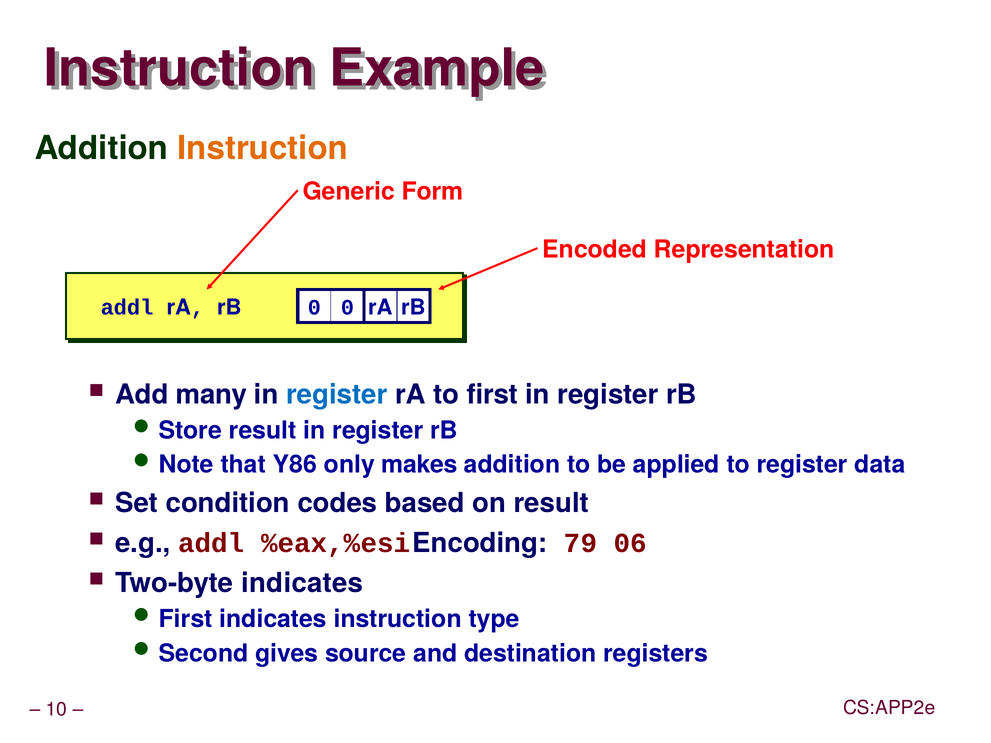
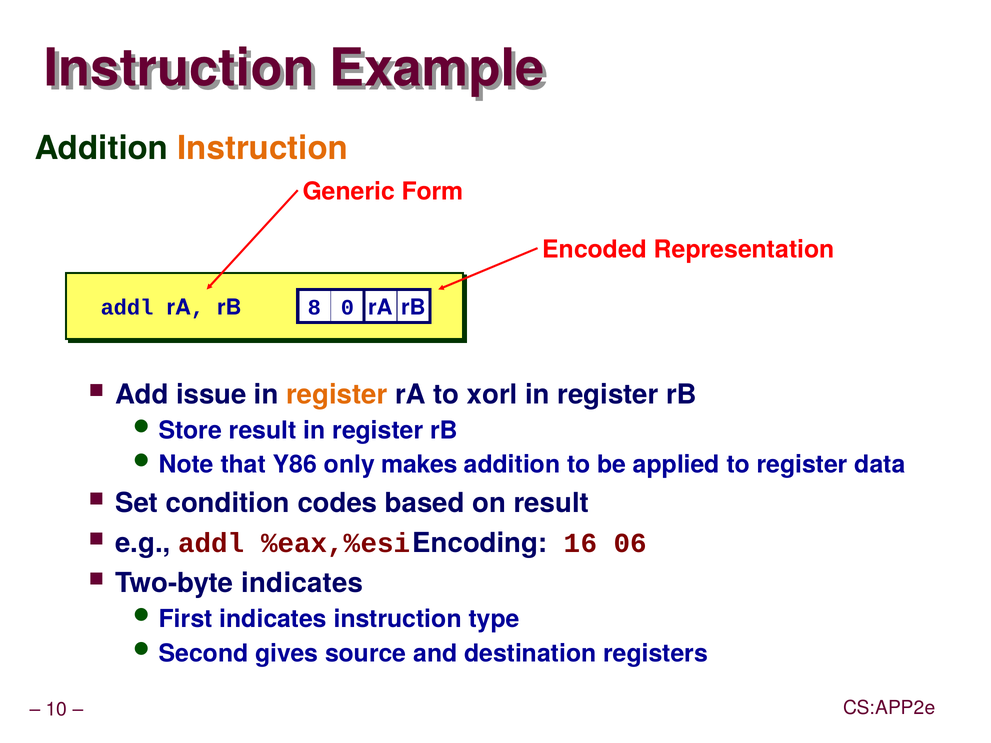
rB 0: 0 -> 8 (314, 308)
many: many -> issue (211, 395)
register colour: blue -> orange (337, 395)
first: first -> xorl (492, 395)
79: 79 -> 16 (581, 543)
